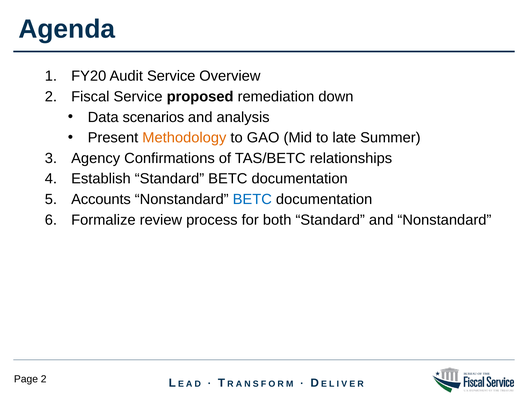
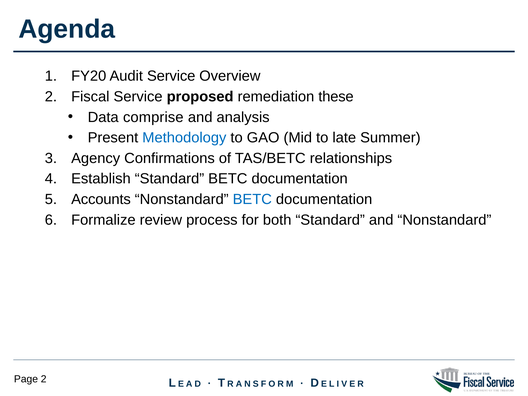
down: down -> these (336, 97)
scenarios: scenarios -> comprise (153, 117)
Methodology colour: orange -> blue (184, 138)
